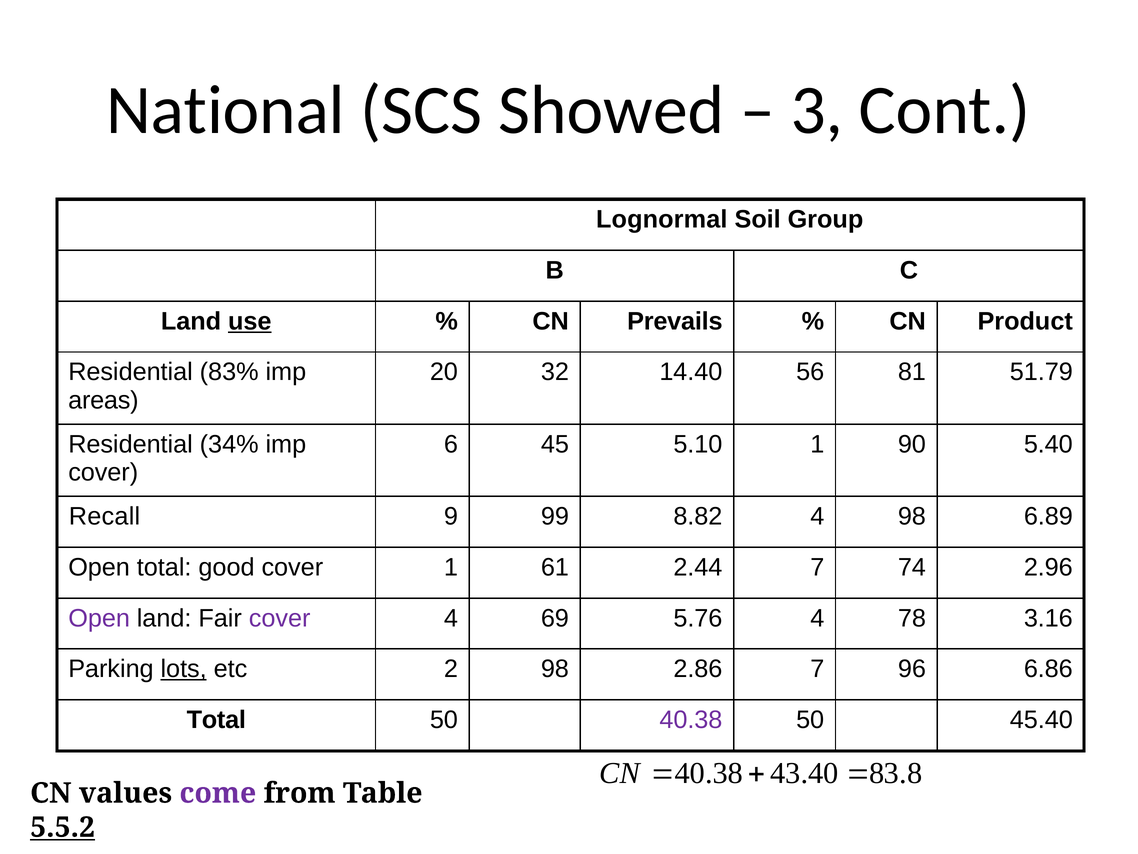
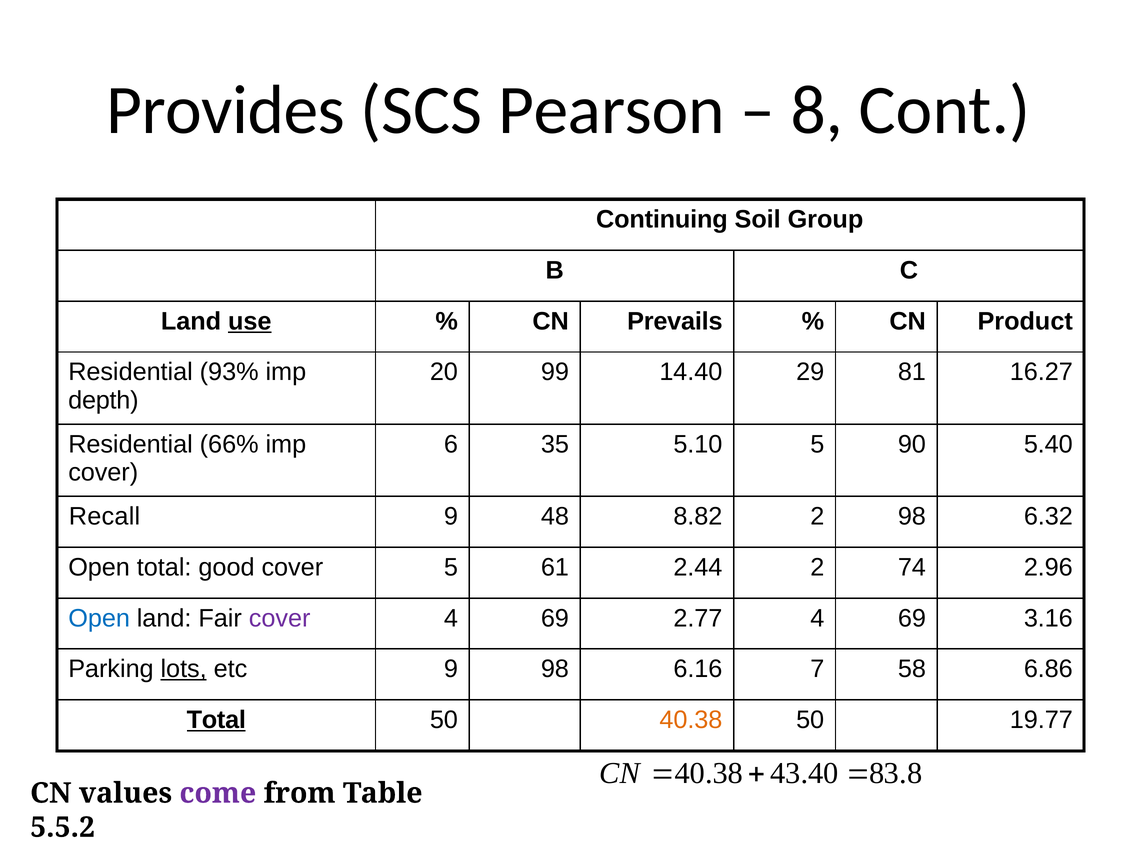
National: National -> Provides (226, 110)
Showed: Showed -> Pearson (611, 110)
3: 3 -> 8 (817, 110)
Lognormal: Lognormal -> Continuing (662, 219)
83%: 83% -> 93% (229, 372)
32: 32 -> 99 (555, 372)
56: 56 -> 29 (810, 372)
51.79: 51.79 -> 16.27 (1041, 372)
areas: areas -> depth (103, 400)
34%: 34% -> 66% (229, 444)
45: 45 -> 35 (555, 444)
5.10 1: 1 -> 5 (817, 444)
99: 99 -> 48 (555, 516)
8.82 4: 4 -> 2 (817, 516)
6.89: 6.89 -> 6.32 (1048, 516)
cover 1: 1 -> 5 (451, 567)
2.44 7: 7 -> 2 (817, 567)
Open colour: purple -> blue (99, 618)
5.76: 5.76 -> 2.77 (698, 618)
78: 78 -> 69 (912, 618)
etc 2: 2 -> 9 (451, 669)
2.86: 2.86 -> 6.16 (698, 669)
96: 96 -> 58 (912, 669)
Total underline: none -> present (216, 720)
40.38 colour: purple -> orange (691, 720)
45.40: 45.40 -> 19.77 (1041, 720)
5.5.2 underline: present -> none (63, 827)
